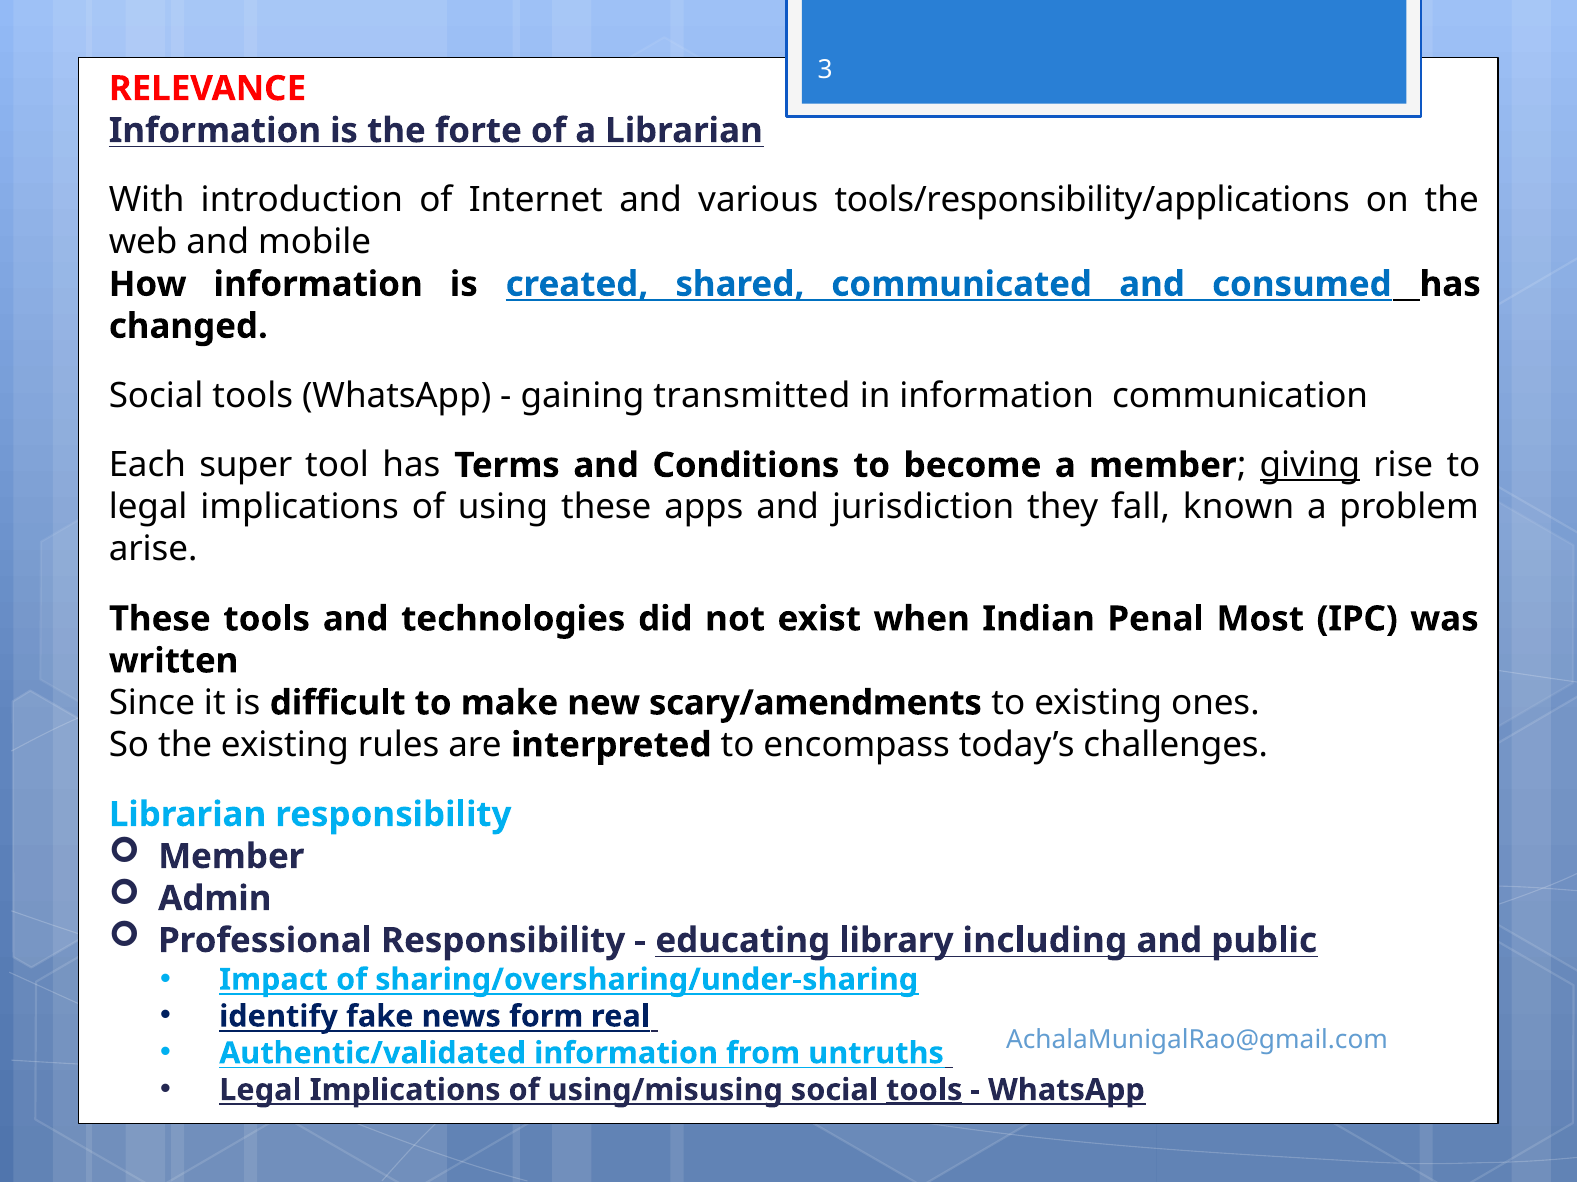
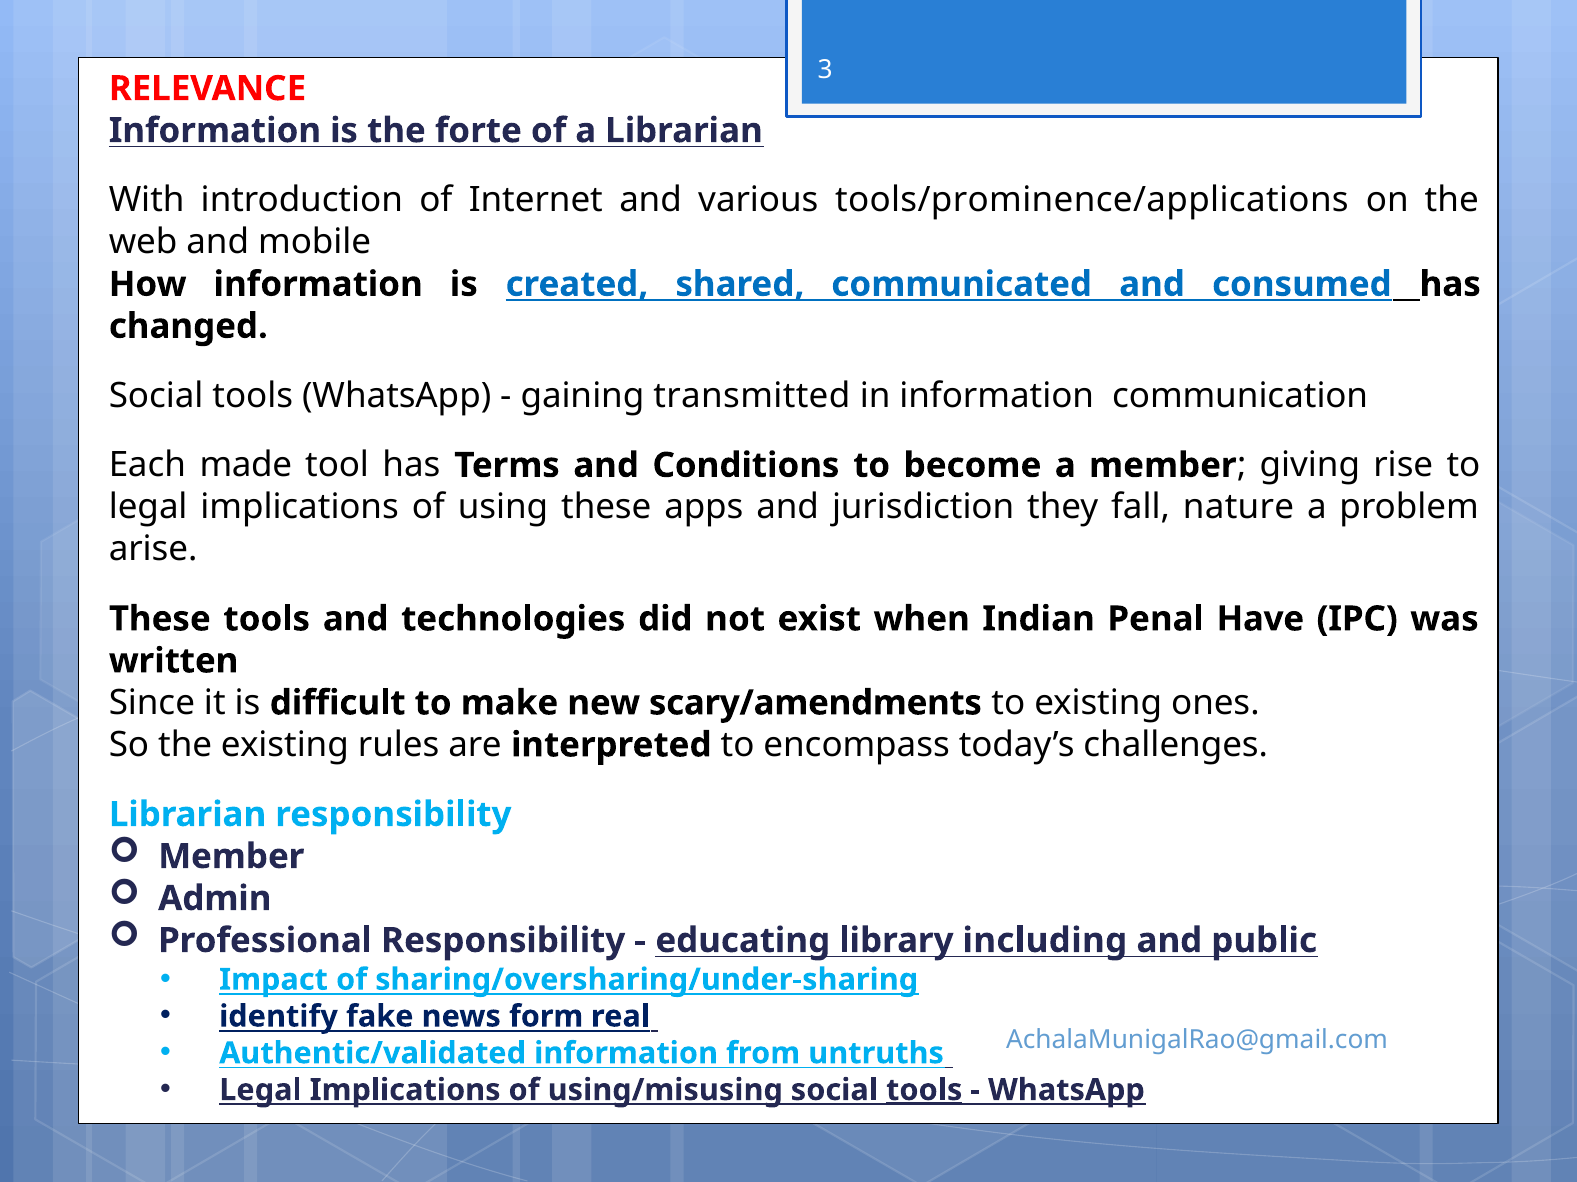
tools/responsibility/applications: tools/responsibility/applications -> tools/prominence/applications (1092, 200)
super: super -> made (246, 466)
giving underline: present -> none (1310, 466)
known: known -> nature (1239, 508)
Most: Most -> Have (1260, 619)
